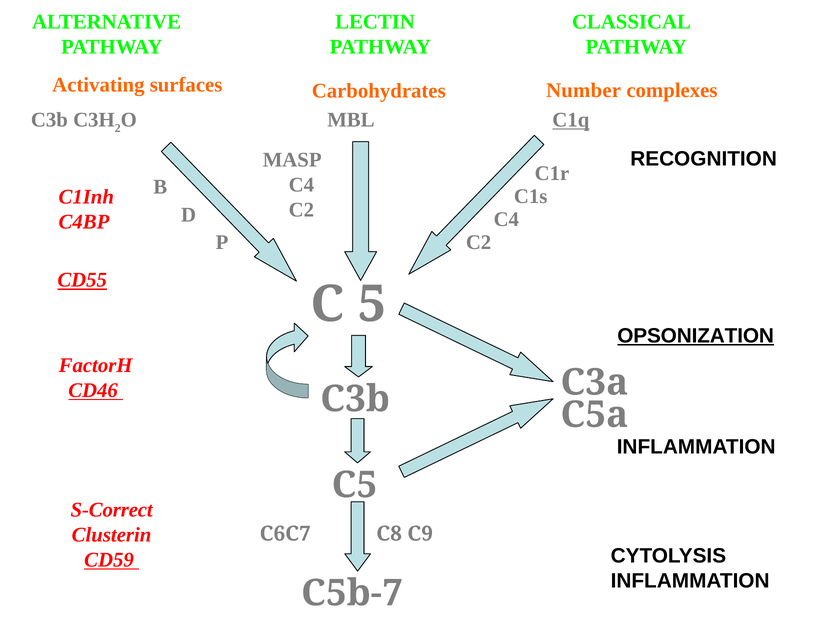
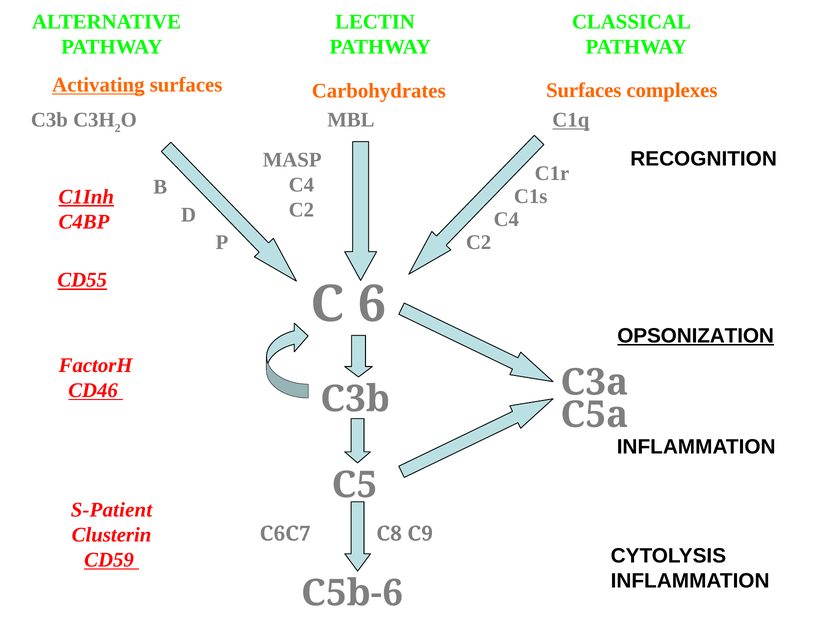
Activating underline: none -> present (98, 85)
Number: Number -> Surfaces (584, 91)
C1Inh underline: none -> present (86, 197)
5: 5 -> 6 (372, 304)
S-Correct: S-Correct -> S-Patient (111, 510)
C5b-7: C5b-7 -> C5b-6 (352, 593)
